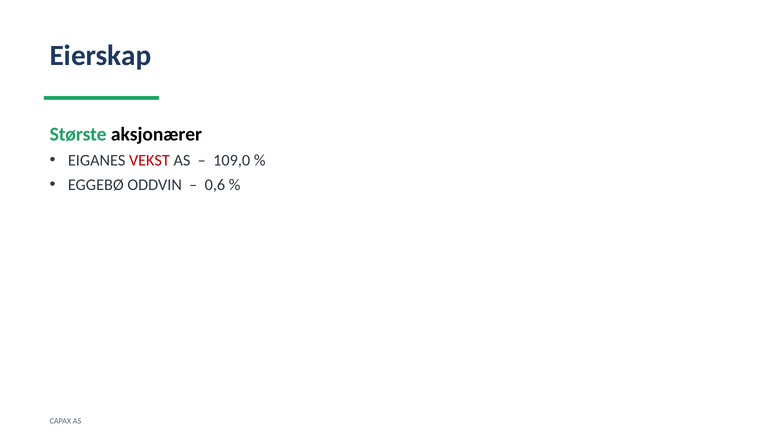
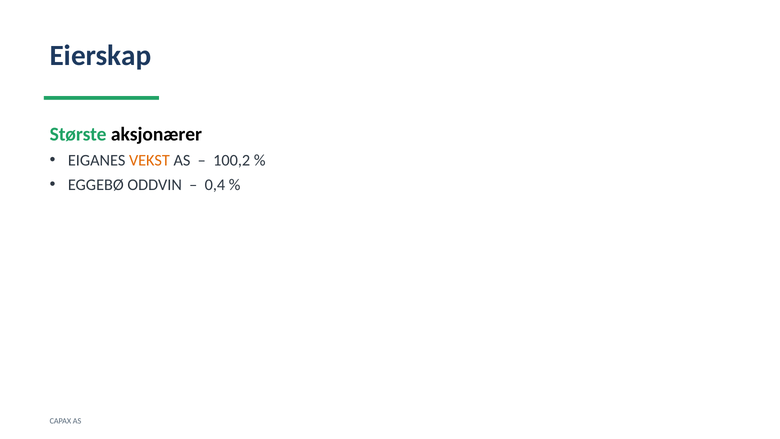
VEKST colour: red -> orange (149, 160)
109,0: 109,0 -> 100,2 (232, 160)
0,6: 0,6 -> 0,4 (215, 185)
